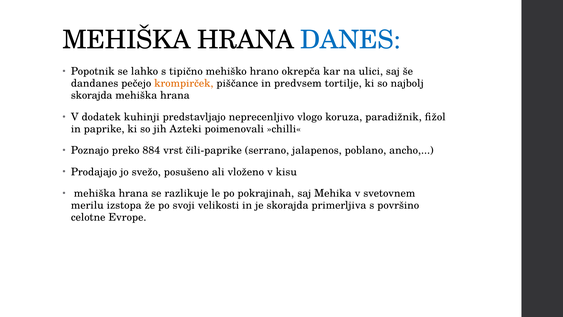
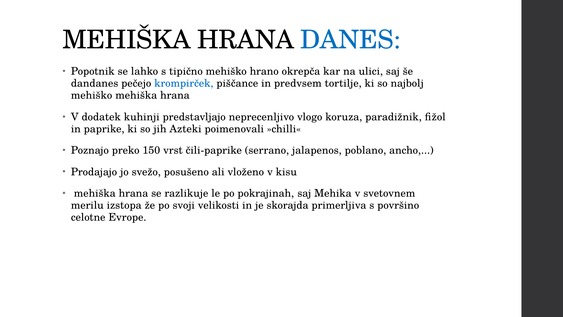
krompirček colour: orange -> blue (184, 83)
skorajda: skorajda -> mehiško (92, 95)
884: 884 -> 150 (151, 150)
